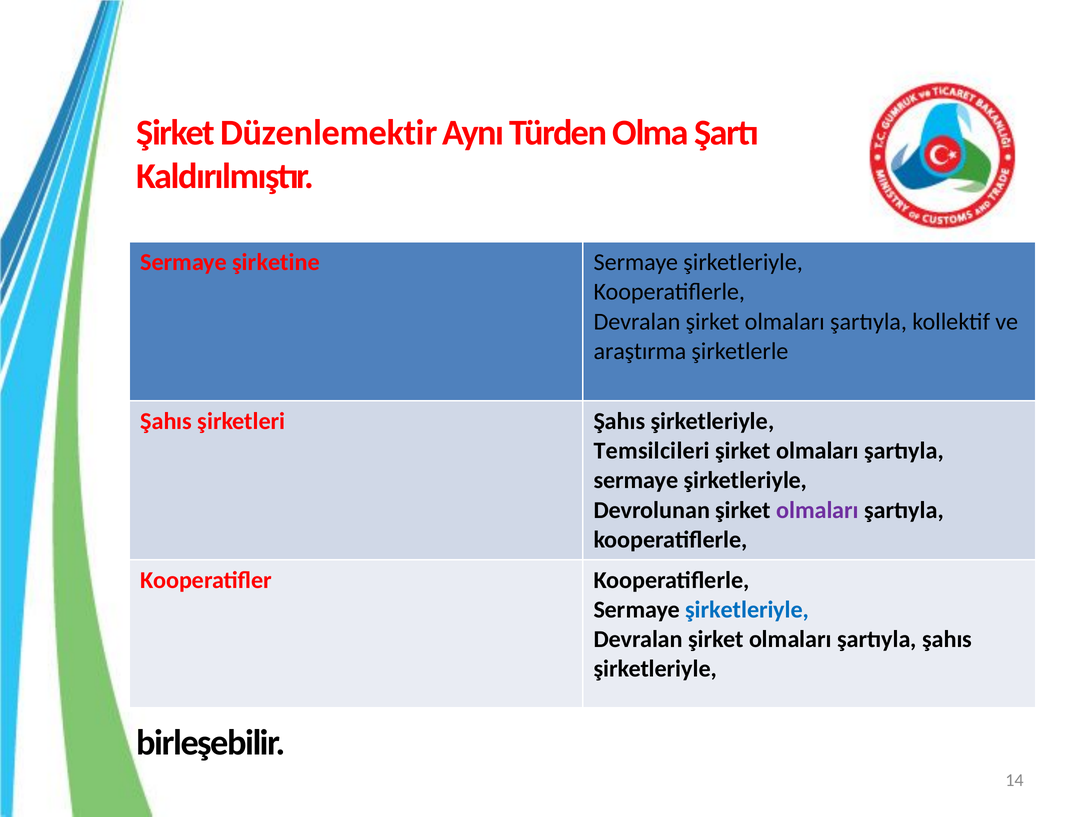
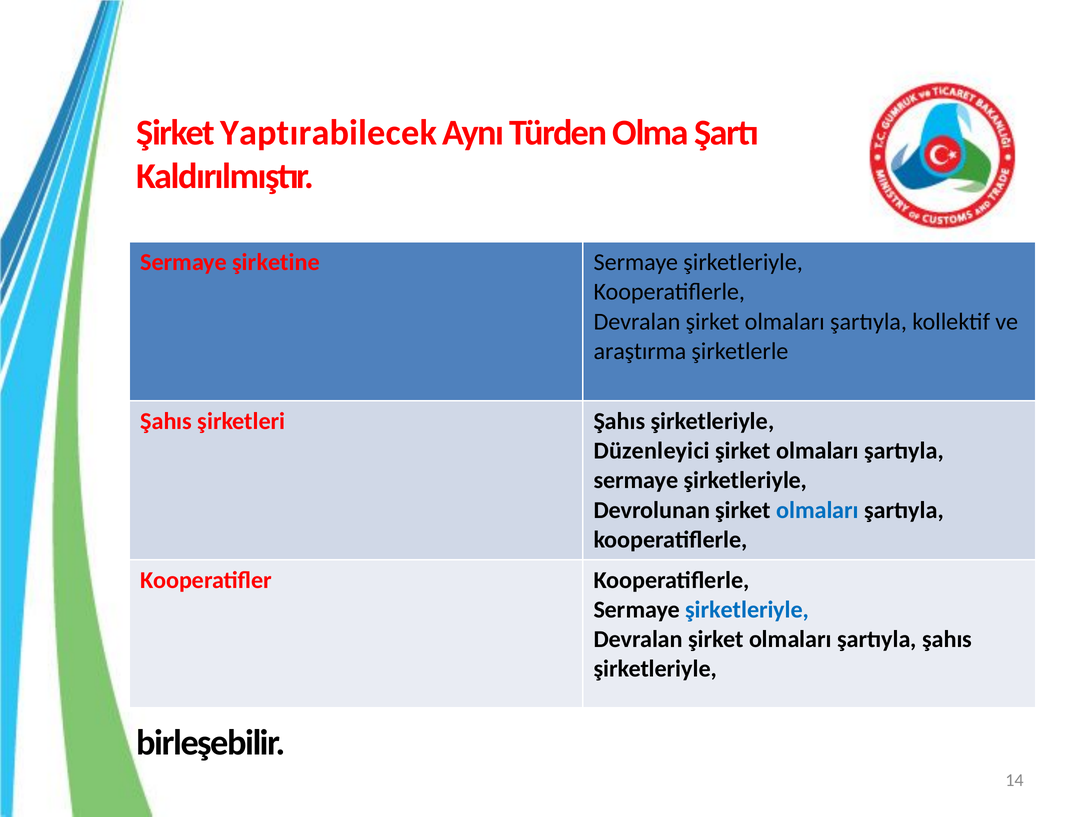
Düzenlemektir: Düzenlemektir -> Yaptırabilecek (329, 133)
Temsilcileri: Temsilcileri -> Düzenleyici (652, 451)
olmaları colour: purple -> blue (818, 510)
